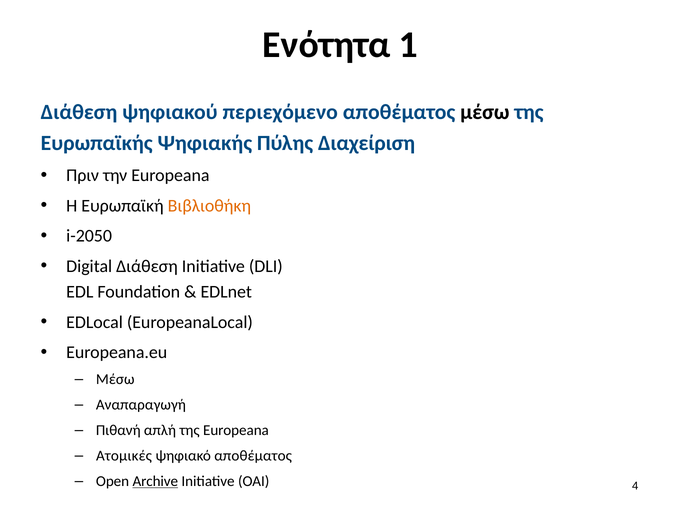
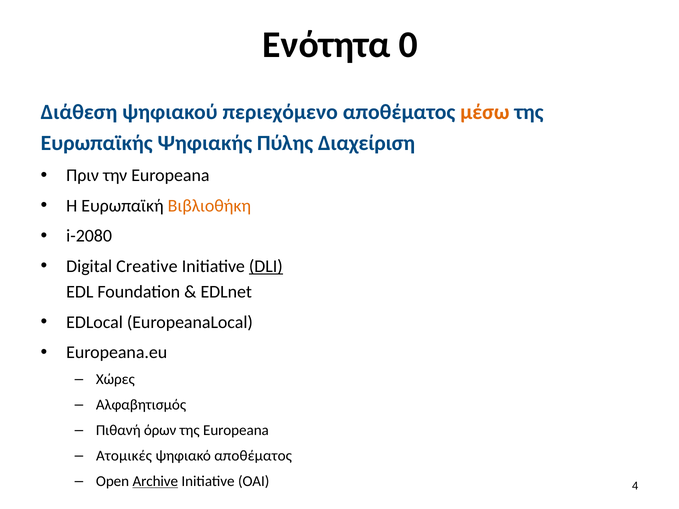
1: 1 -> 0 (408, 45)
μέσω colour: black -> orange (485, 112)
i-2050: i-2050 -> i-2080 (89, 236)
Digital Διάθεση: Διάθεση -> Creative (147, 266)
DLI underline: none -> present (266, 266)
Μέσω: Μέσω -> Χώρες (115, 380)
Αναπαραγωγή: Αναπαραγωγή -> Αλφαβητισμός (141, 405)
απλή: απλή -> όρων (160, 431)
